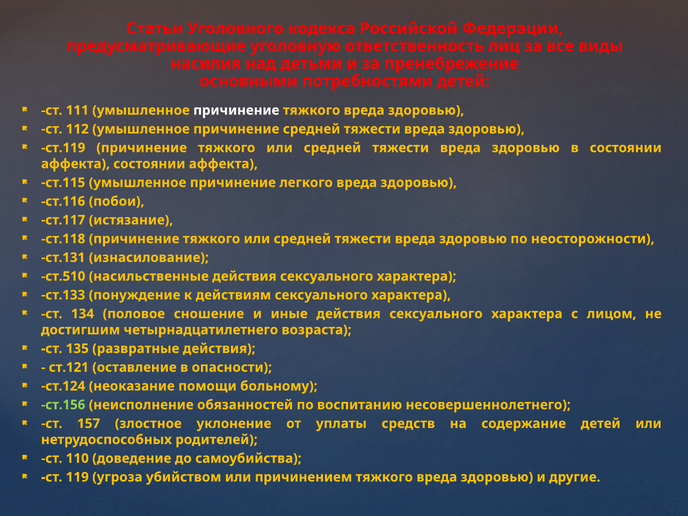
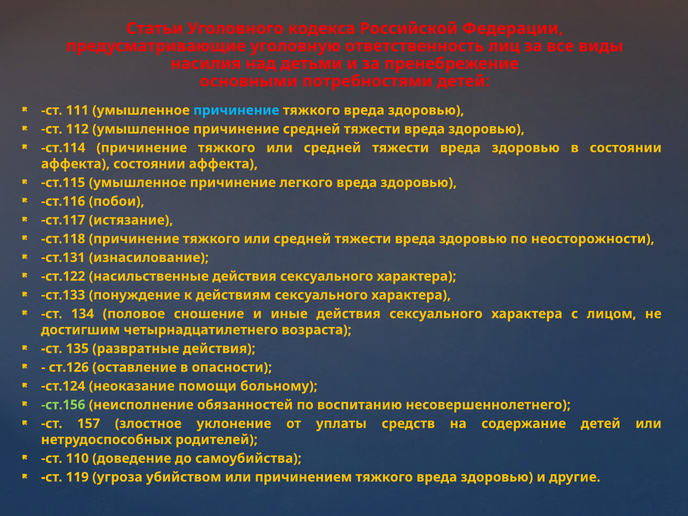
причинение colour: white -> light blue (236, 110)
ст.119: ст.119 -> ст.114 (63, 148)
ст.510: ст.510 -> ст.122 (63, 276)
ст.121: ст.121 -> ст.126 (69, 367)
